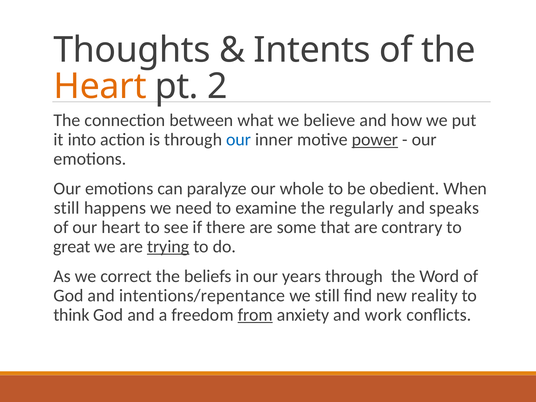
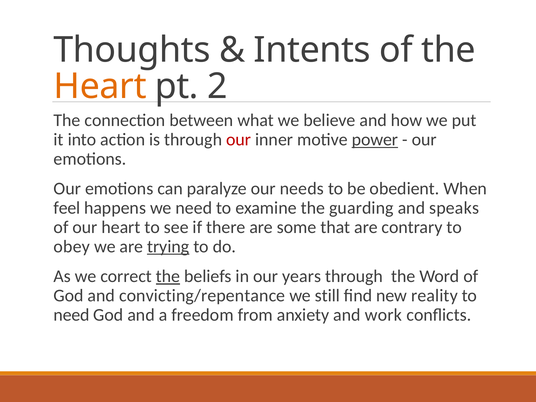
our colour: blue -> red (239, 140)
whole: whole -> needs (302, 189)
still: still -> feel (67, 208)
regularly: regularly -> guarding (361, 208)
great: great -> obey (72, 247)
the underline: none -> present (168, 276)
intentions/repentance: intentions/repentance -> convicting/repentance (202, 296)
think: think -> need (71, 315)
from underline: present -> none (255, 315)
